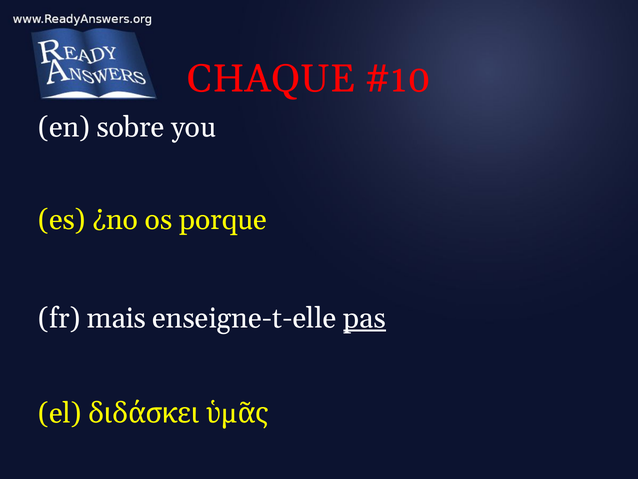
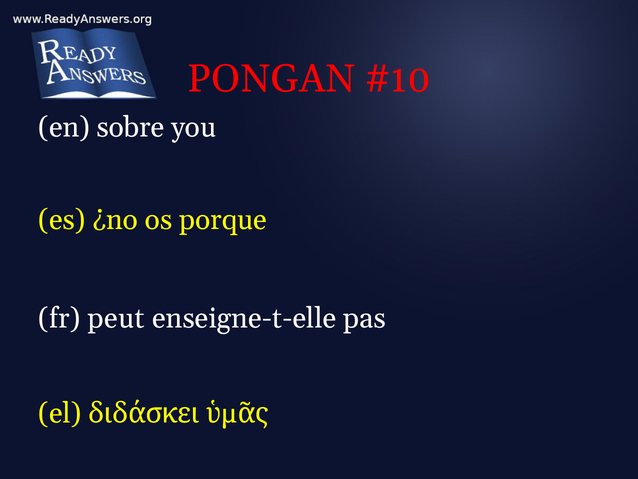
CHAQUE: CHAQUE -> PONGAN (271, 79)
mais: mais -> peut (116, 318)
pas underline: present -> none (365, 318)
